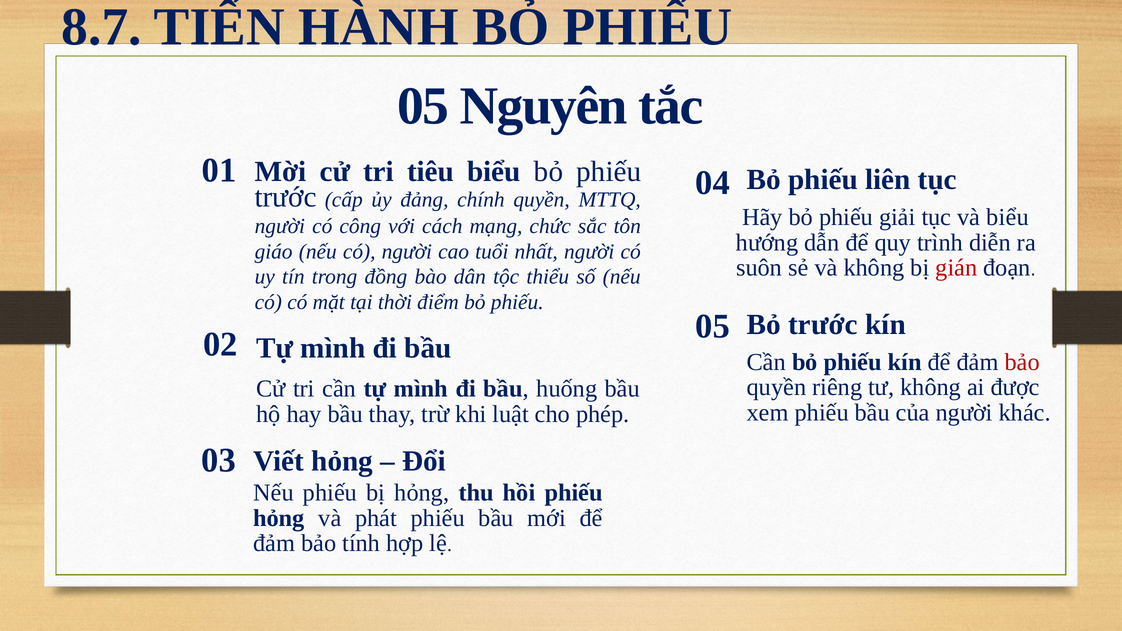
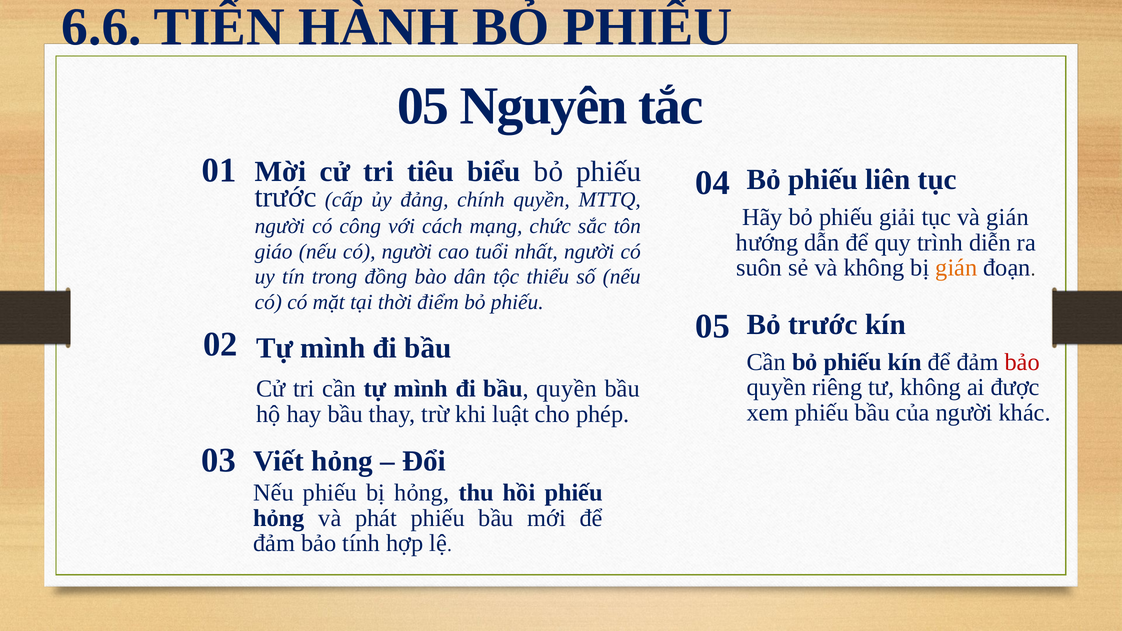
8.7: 8.7 -> 6.6 (102, 27)
và biểu: biểu -> gián (1008, 217)
gián colour: red -> orange (956, 268)
bầu huống: huống -> quyền (567, 389)
